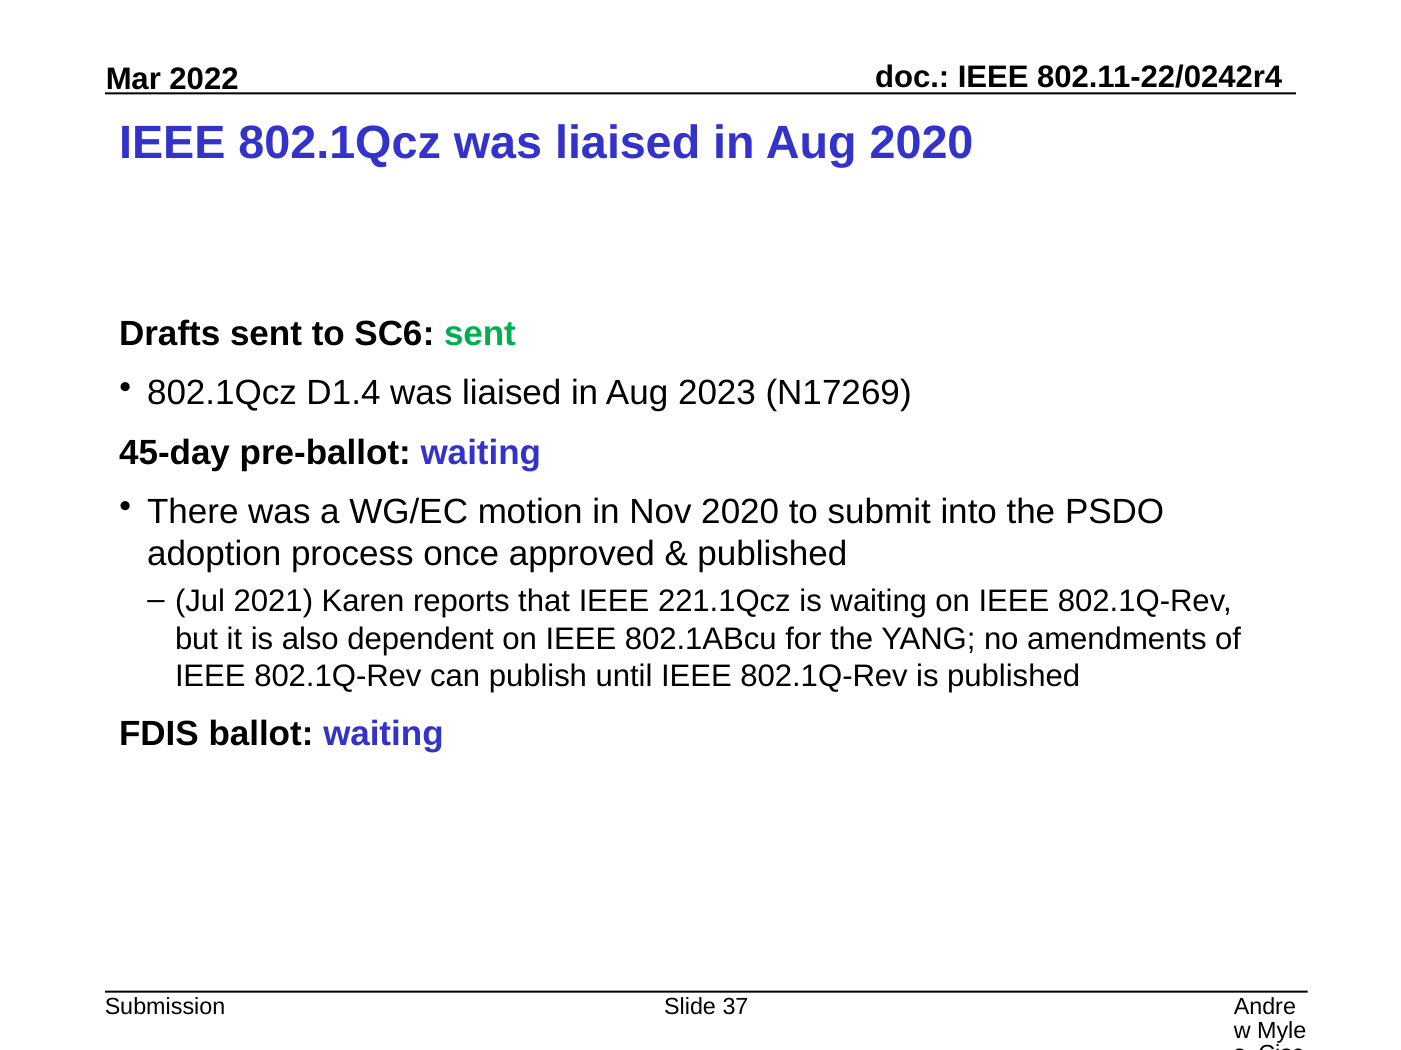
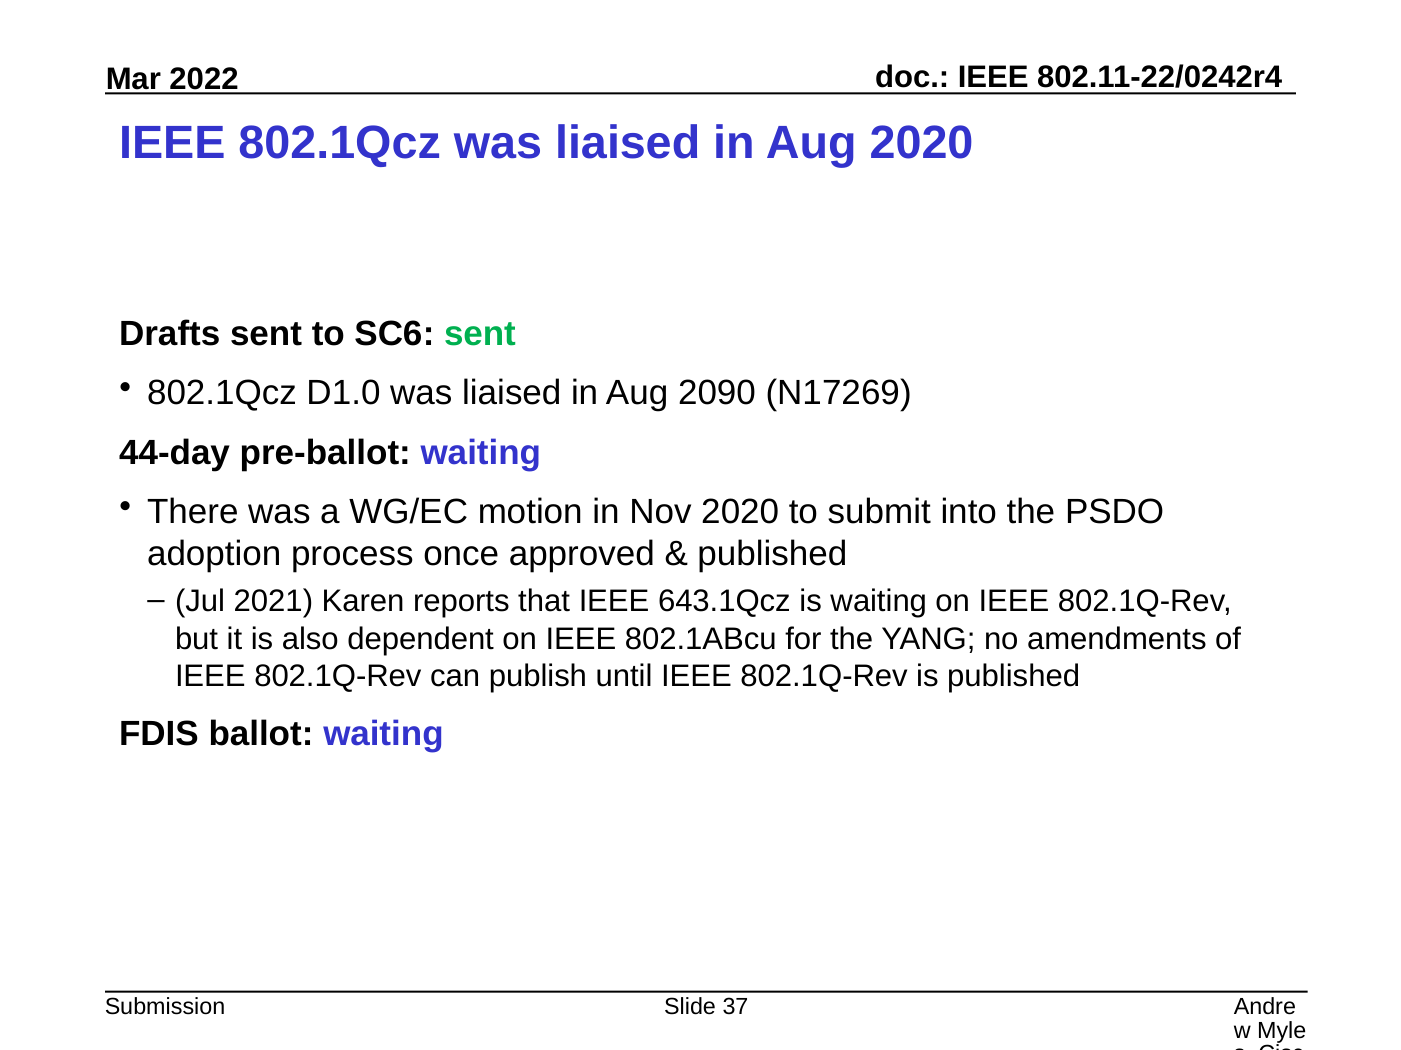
D1.4: D1.4 -> D1.0 (344, 394)
2023: 2023 -> 2090 (717, 394)
45-day: 45-day -> 44-day (175, 453)
221.1Qcz: 221.1Qcz -> 643.1Qcz (724, 602)
